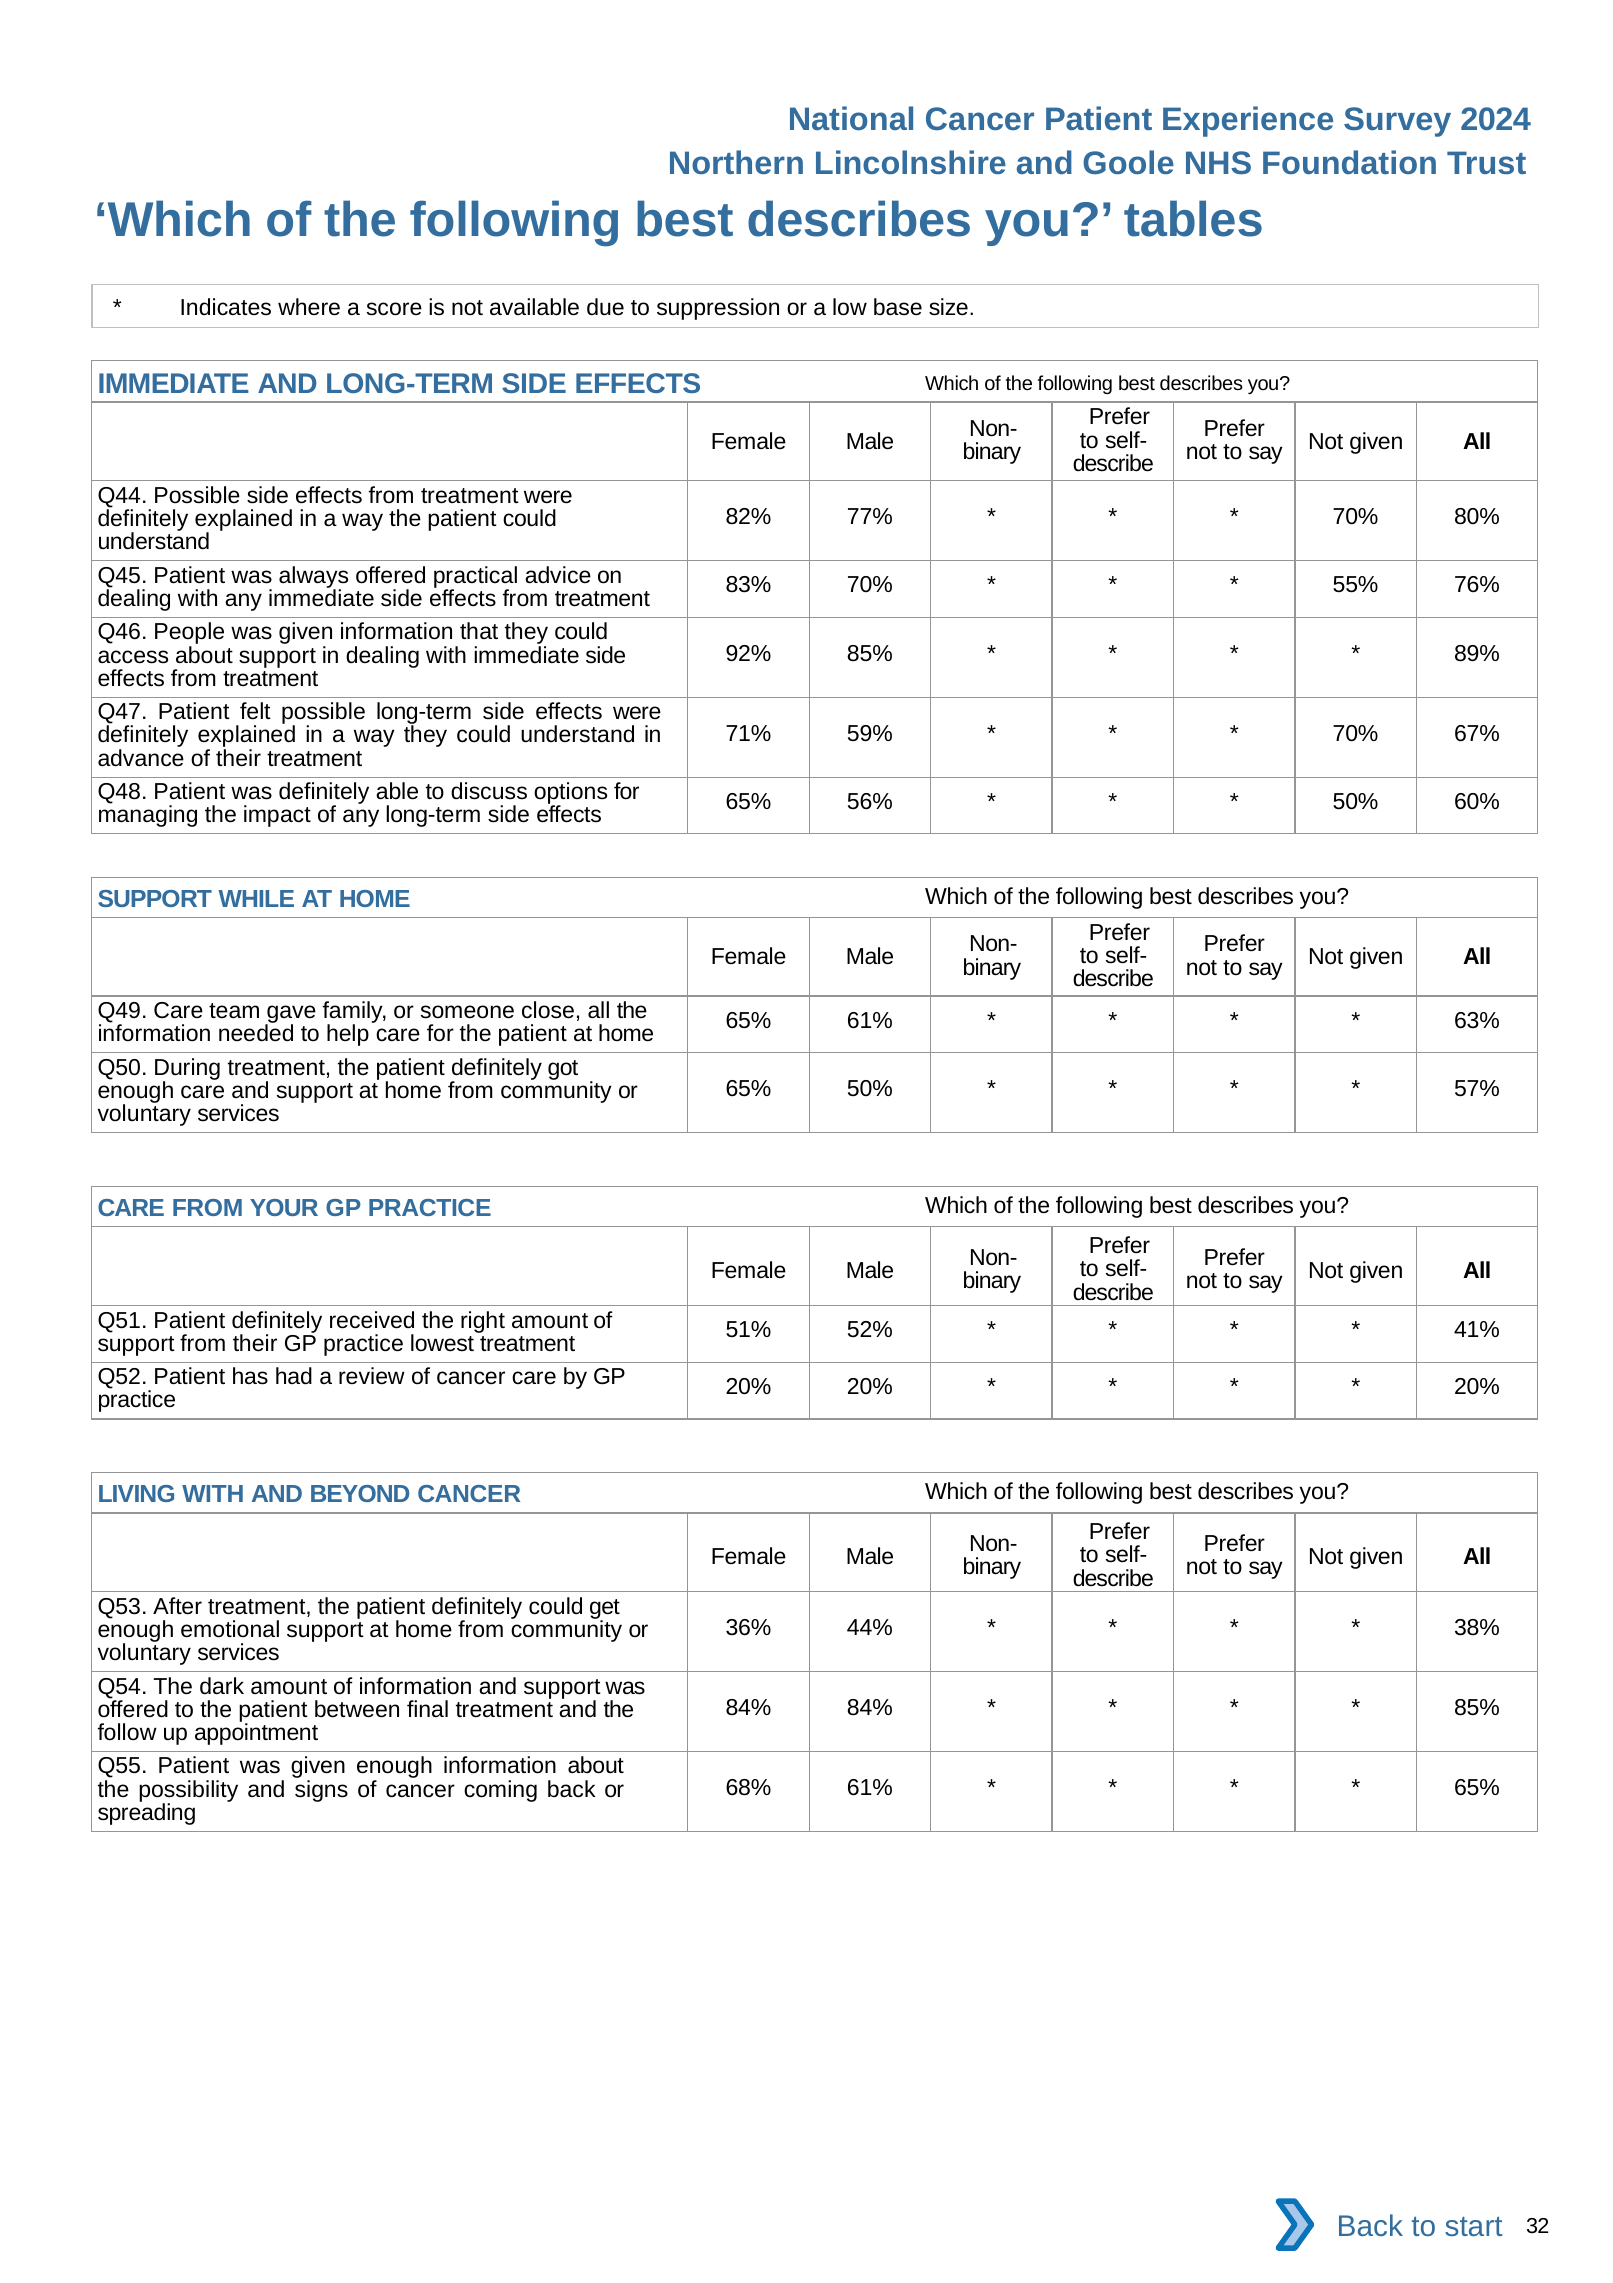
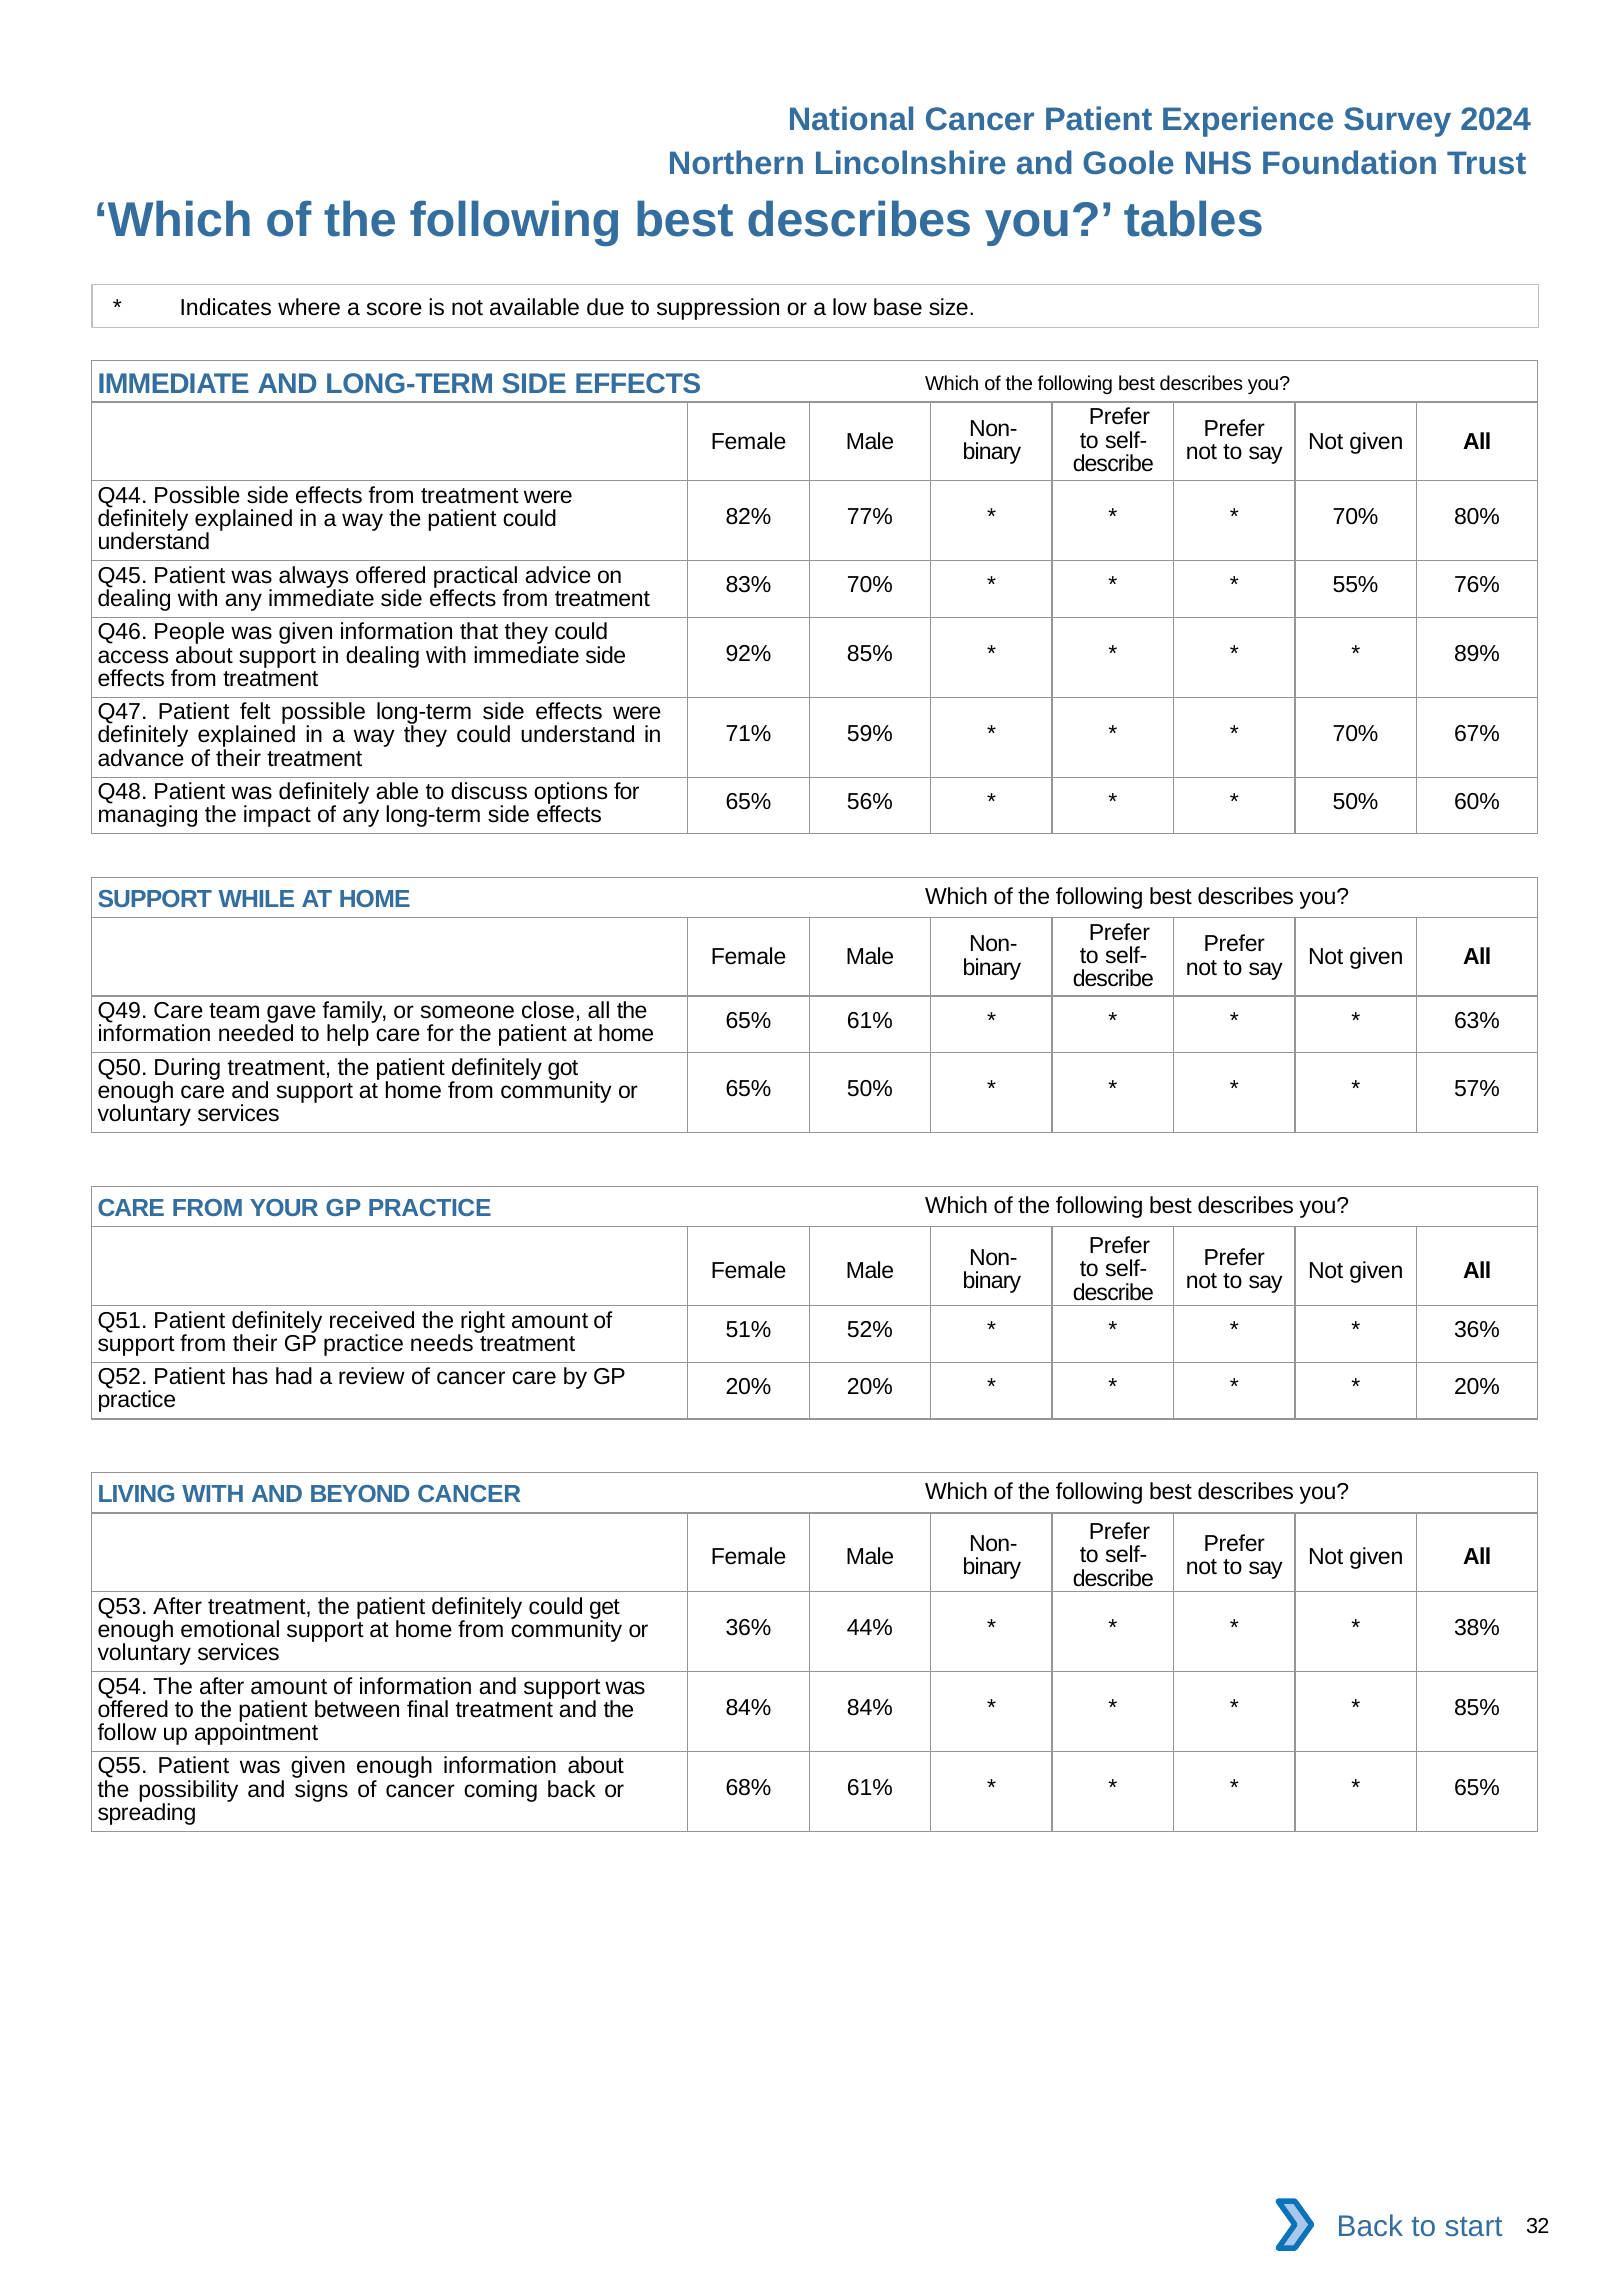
41%: 41% -> 36% (1477, 1330)
lowest: lowest -> needs (442, 1343)
The dark: dark -> after (222, 1686)
